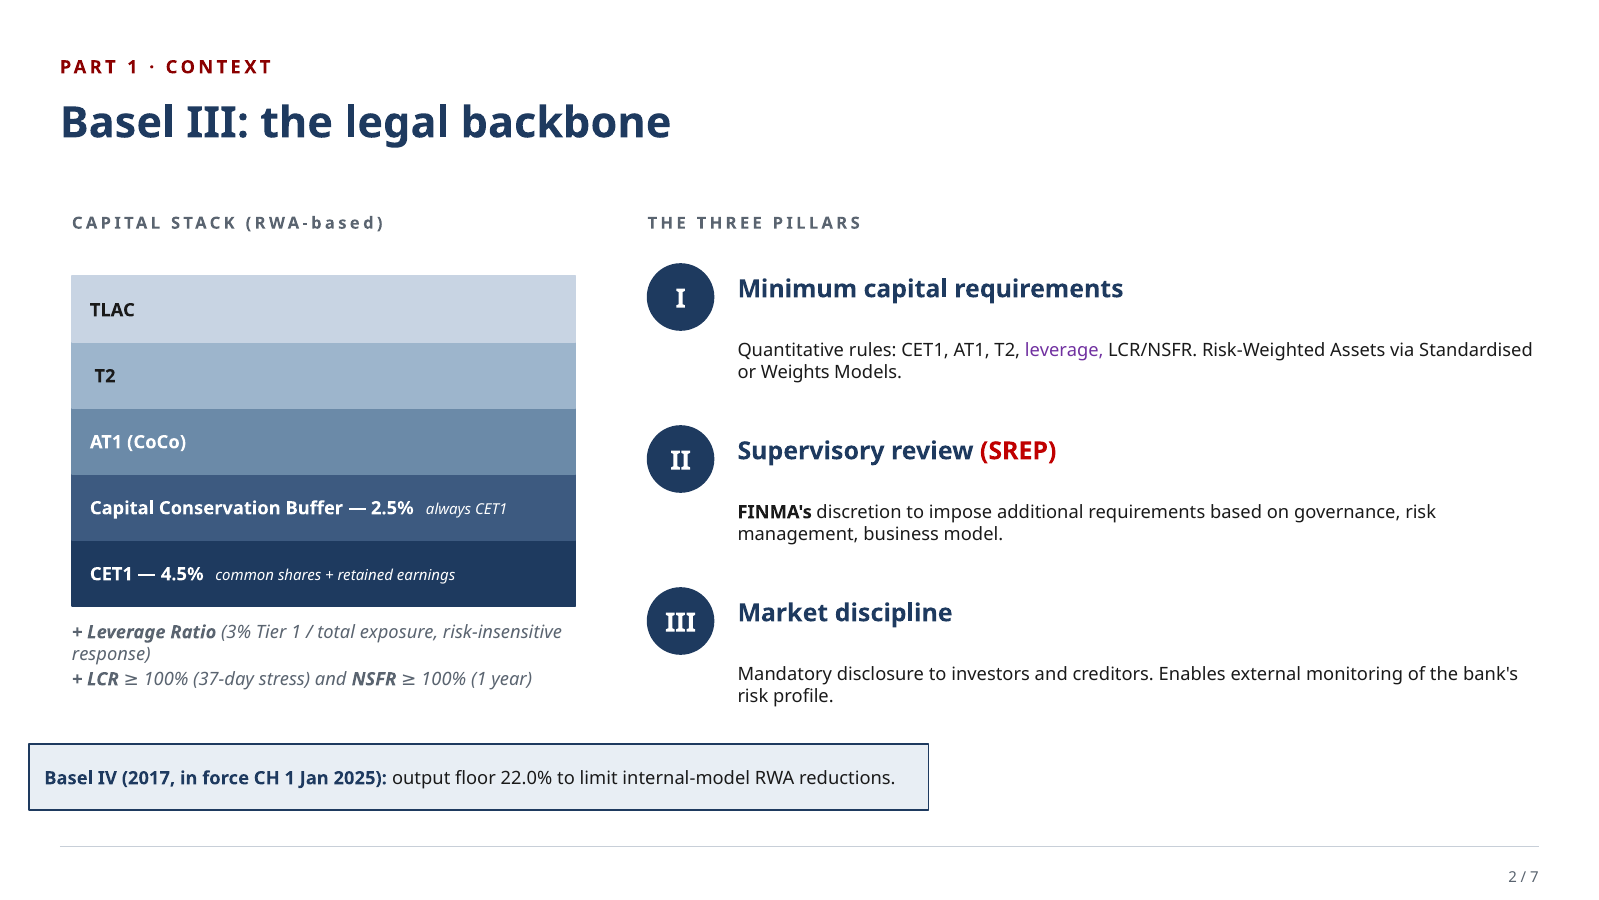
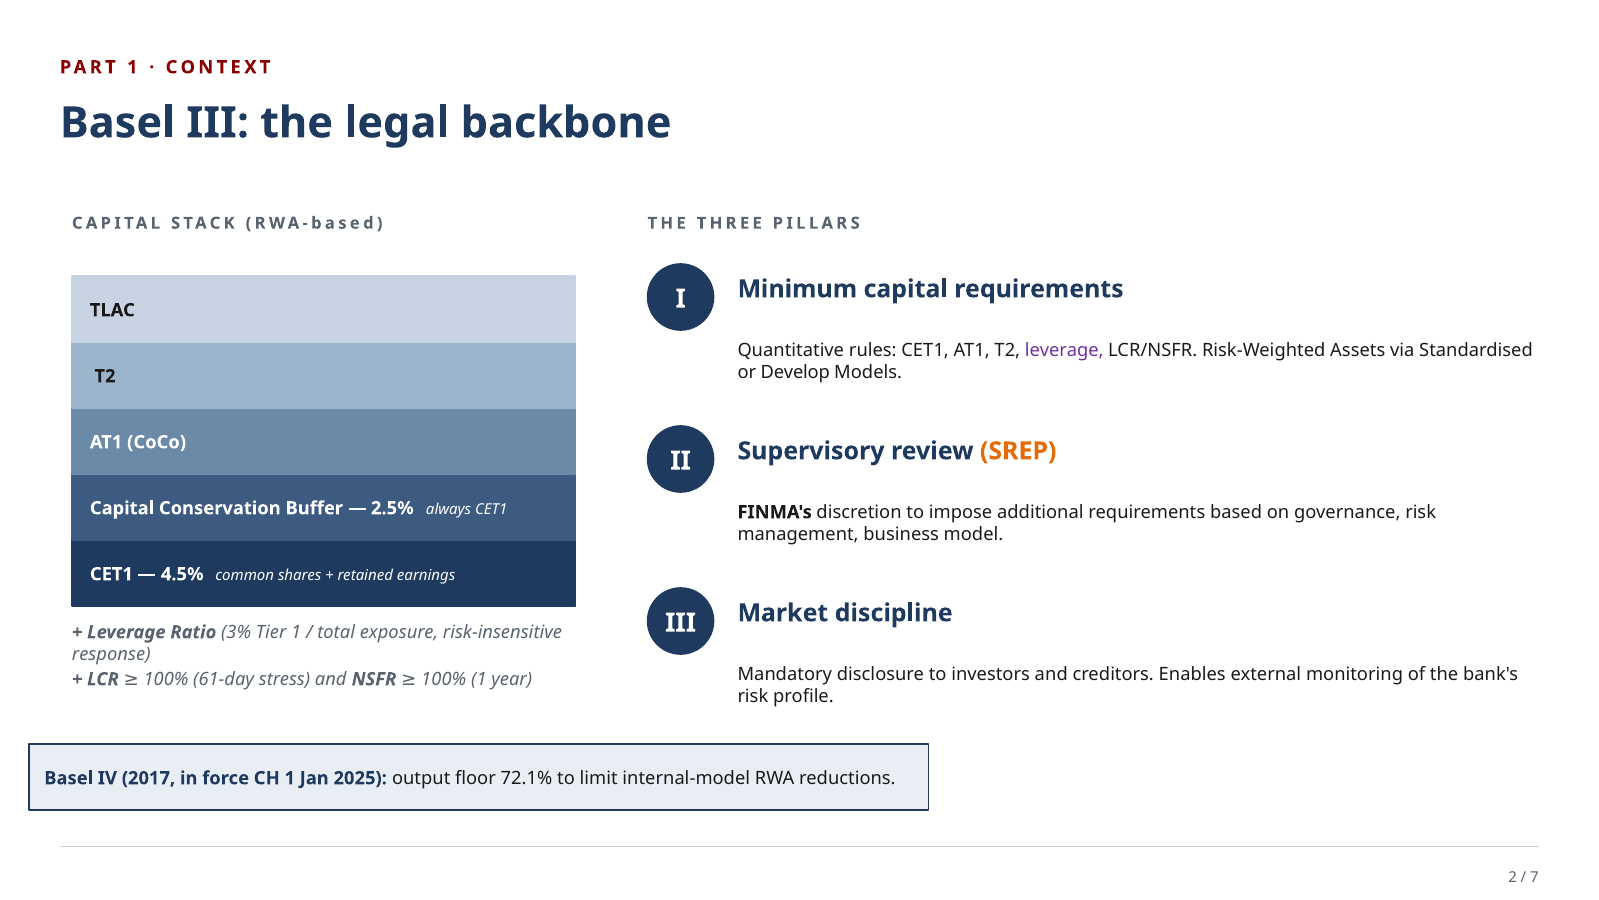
Weights: Weights -> Develop (795, 372)
SREP colour: red -> orange (1018, 451)
37-day: 37-day -> 61-day (224, 679)
22.0%: 22.0% -> 72.1% (527, 778)
